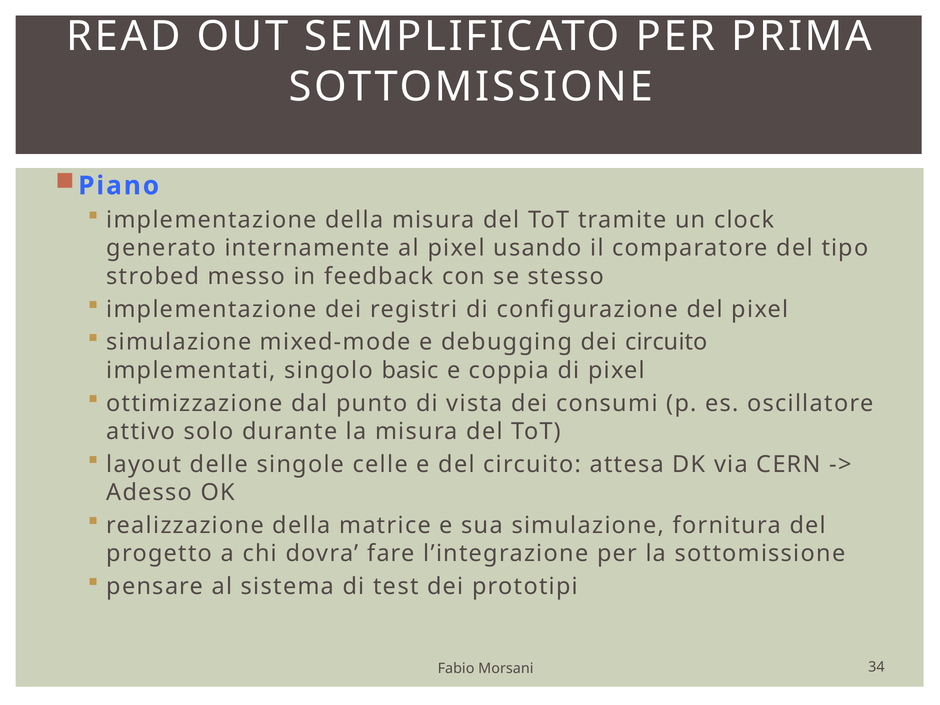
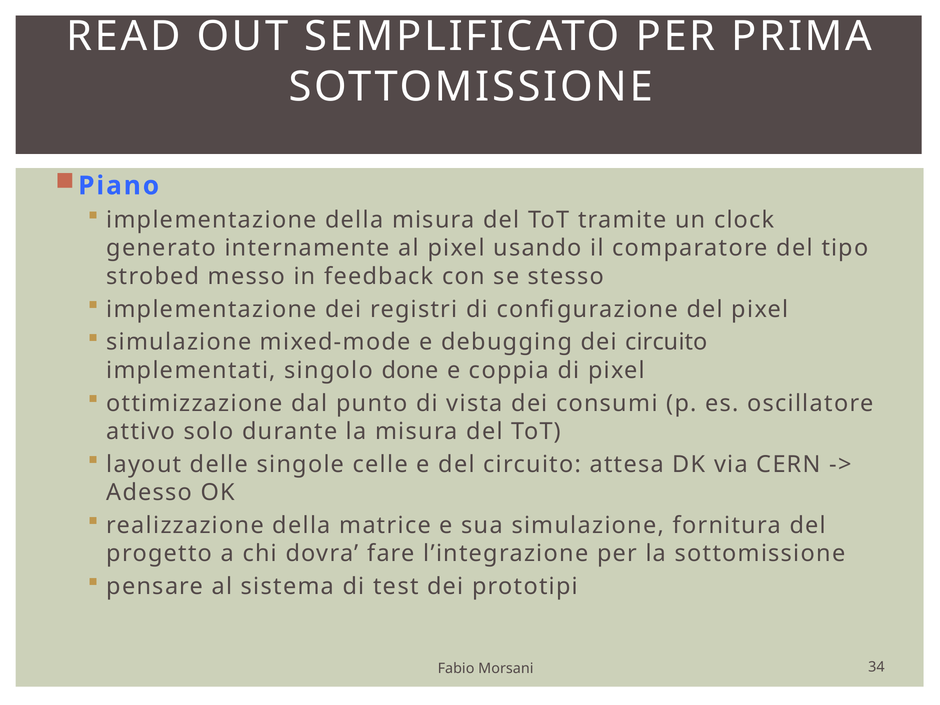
basic: basic -> done (410, 370)
